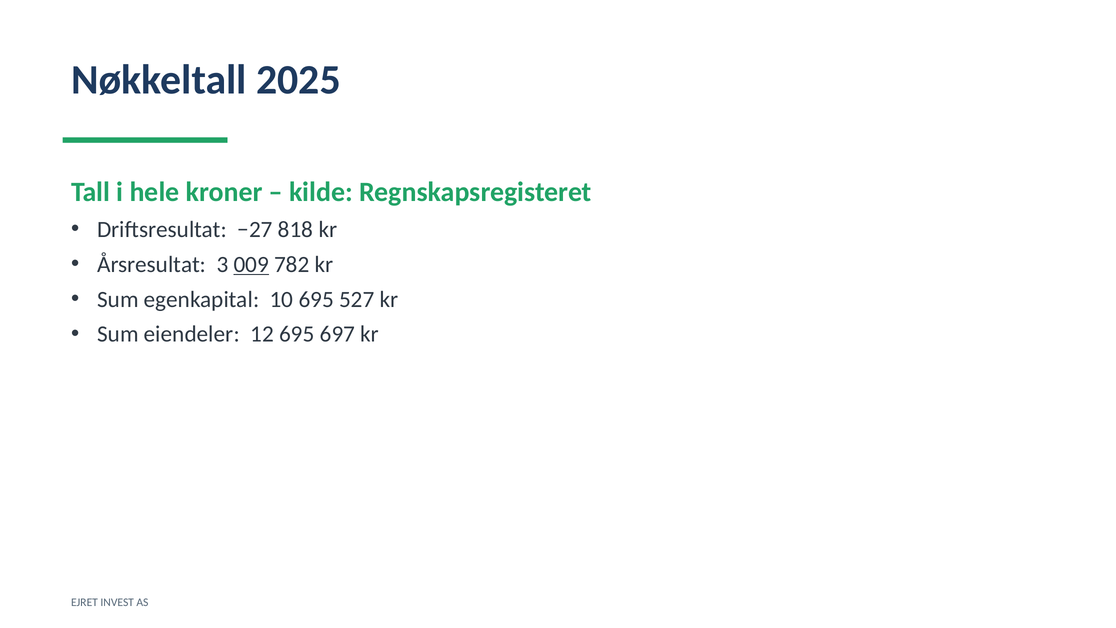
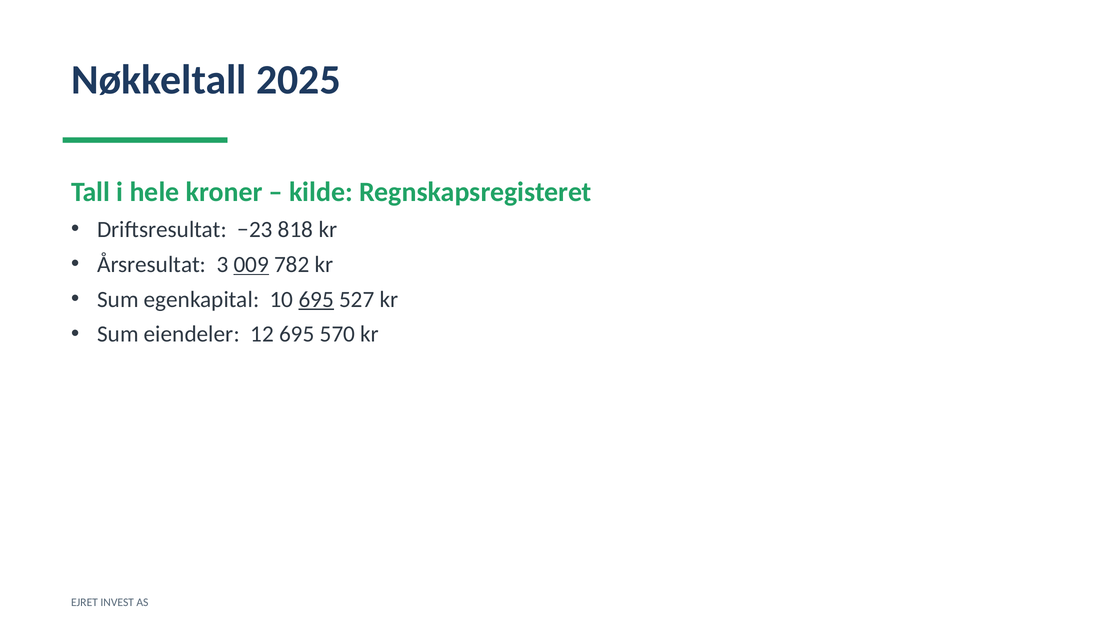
−27: −27 -> −23 (255, 229)
695 underline: none -> present (316, 299)
697: 697 -> 570 (337, 334)
